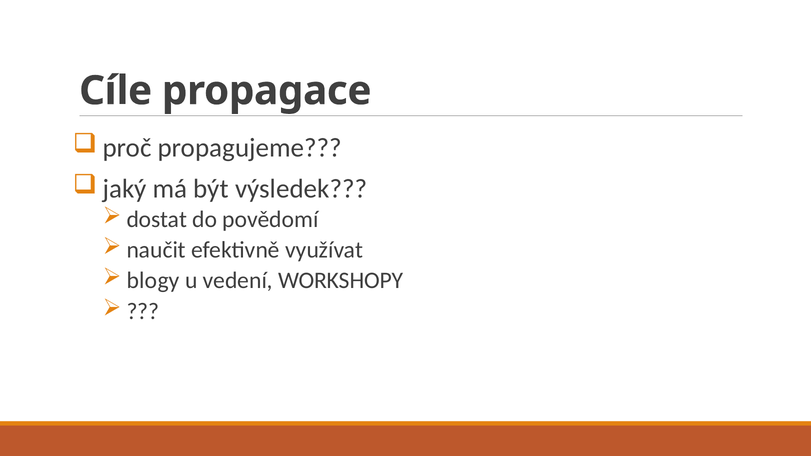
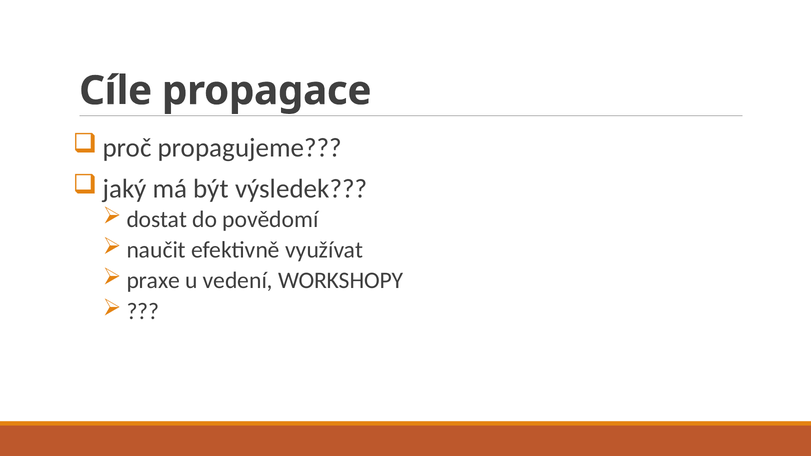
blogy: blogy -> praxe (153, 281)
